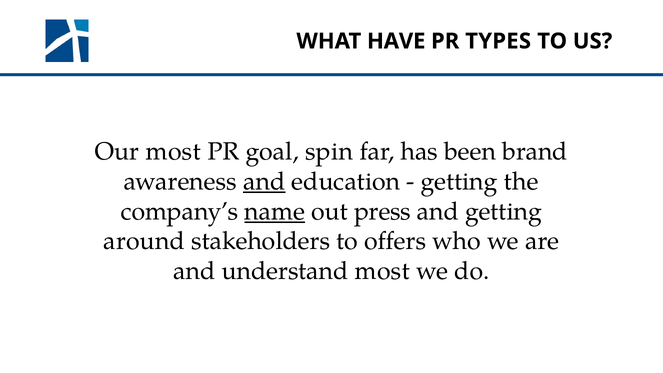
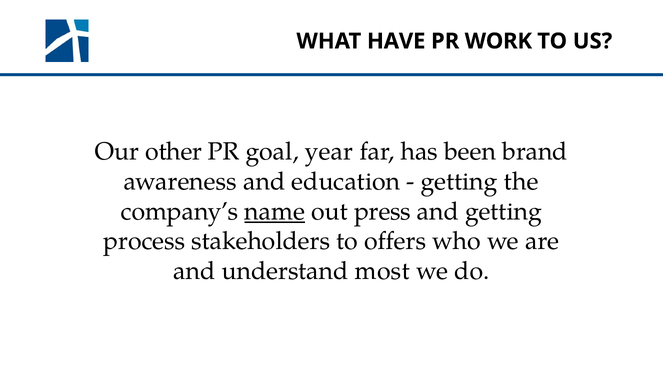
TYPES: TYPES -> WORK (498, 41)
Our most: most -> other (174, 152)
spin: spin -> year (329, 152)
and underline: present -> none (264, 181)
around: around -> process (144, 241)
